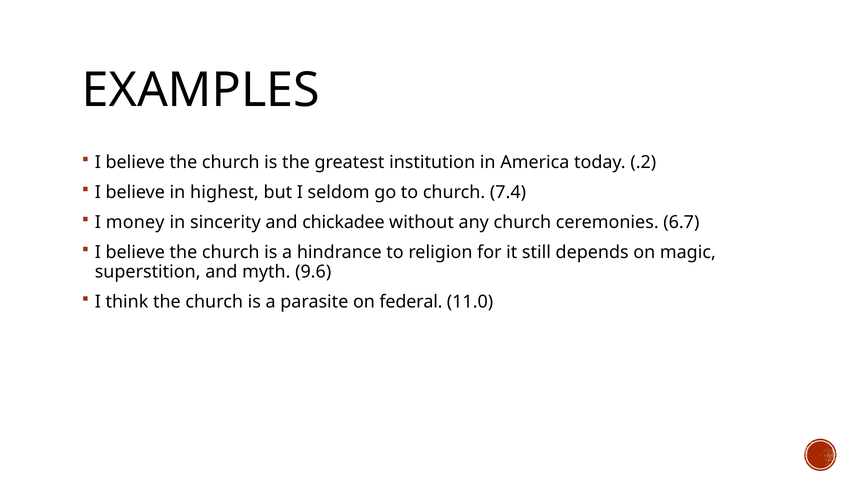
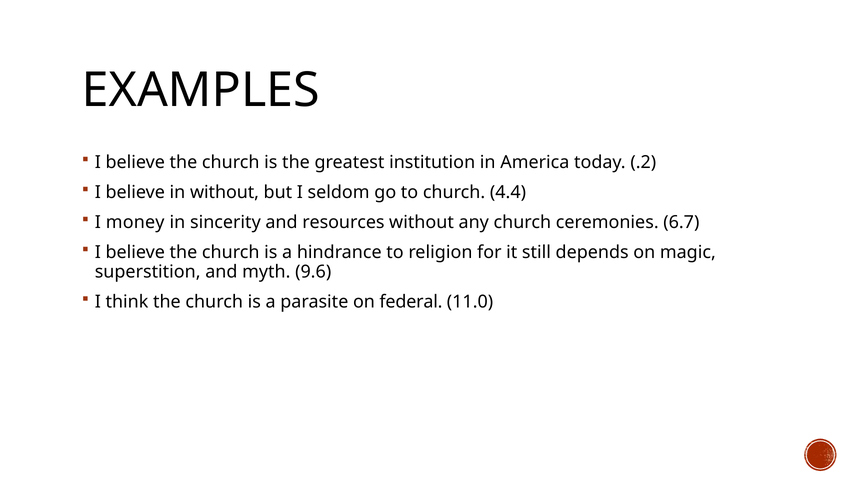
in highest: highest -> without (225, 193)
7.4: 7.4 -> 4.4 (508, 193)
chickadee: chickadee -> resources (343, 223)
